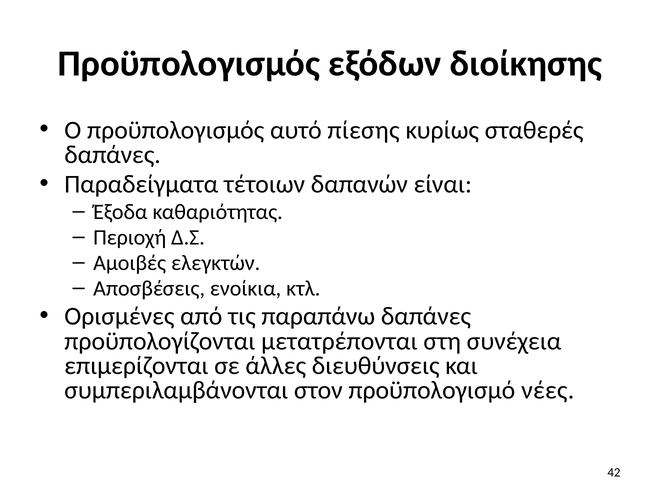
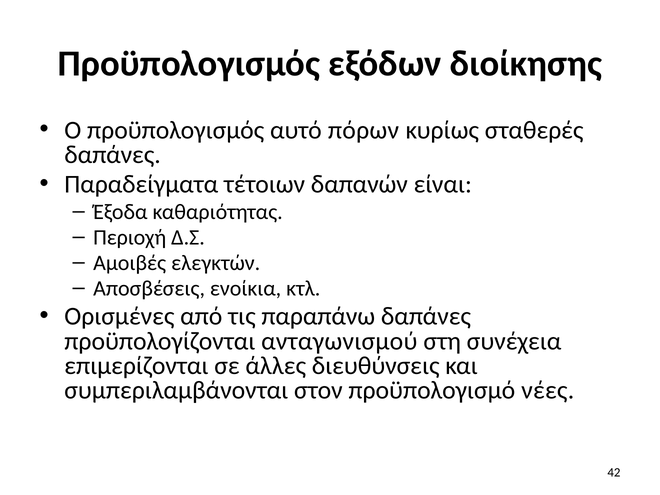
πίεσης: πίεσης -> πόρων (363, 130)
μετατρέπονται: μετατρέπονται -> ανταγωνισμού (339, 341)
